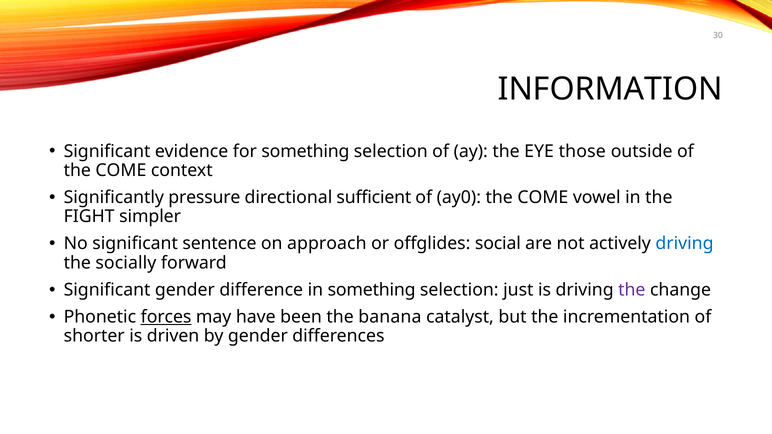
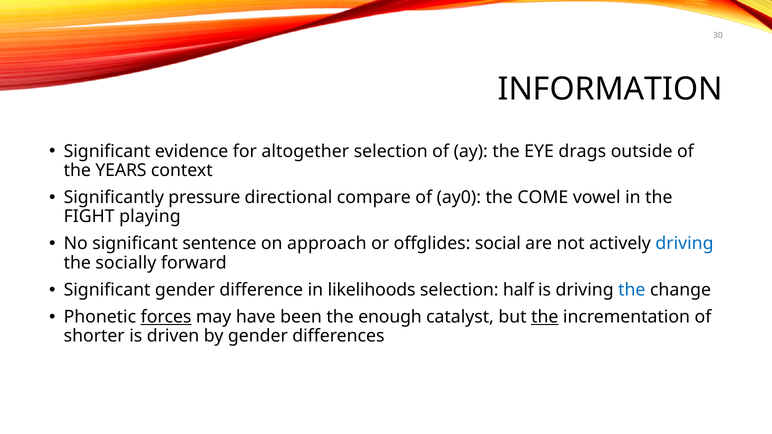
for something: something -> altogether (305, 151)
those: those -> drags (582, 151)
COME: COME -> YEARS (121, 170)
sufficient: sufficient -> compare (374, 198)
simpler: simpler -> playing (150, 217)
in something: something -> likelihoods (372, 290)
just: just -> half (518, 290)
the colour: purple -> blue (632, 290)
banana: banana -> enough (390, 317)
the underline: none -> present (545, 317)
